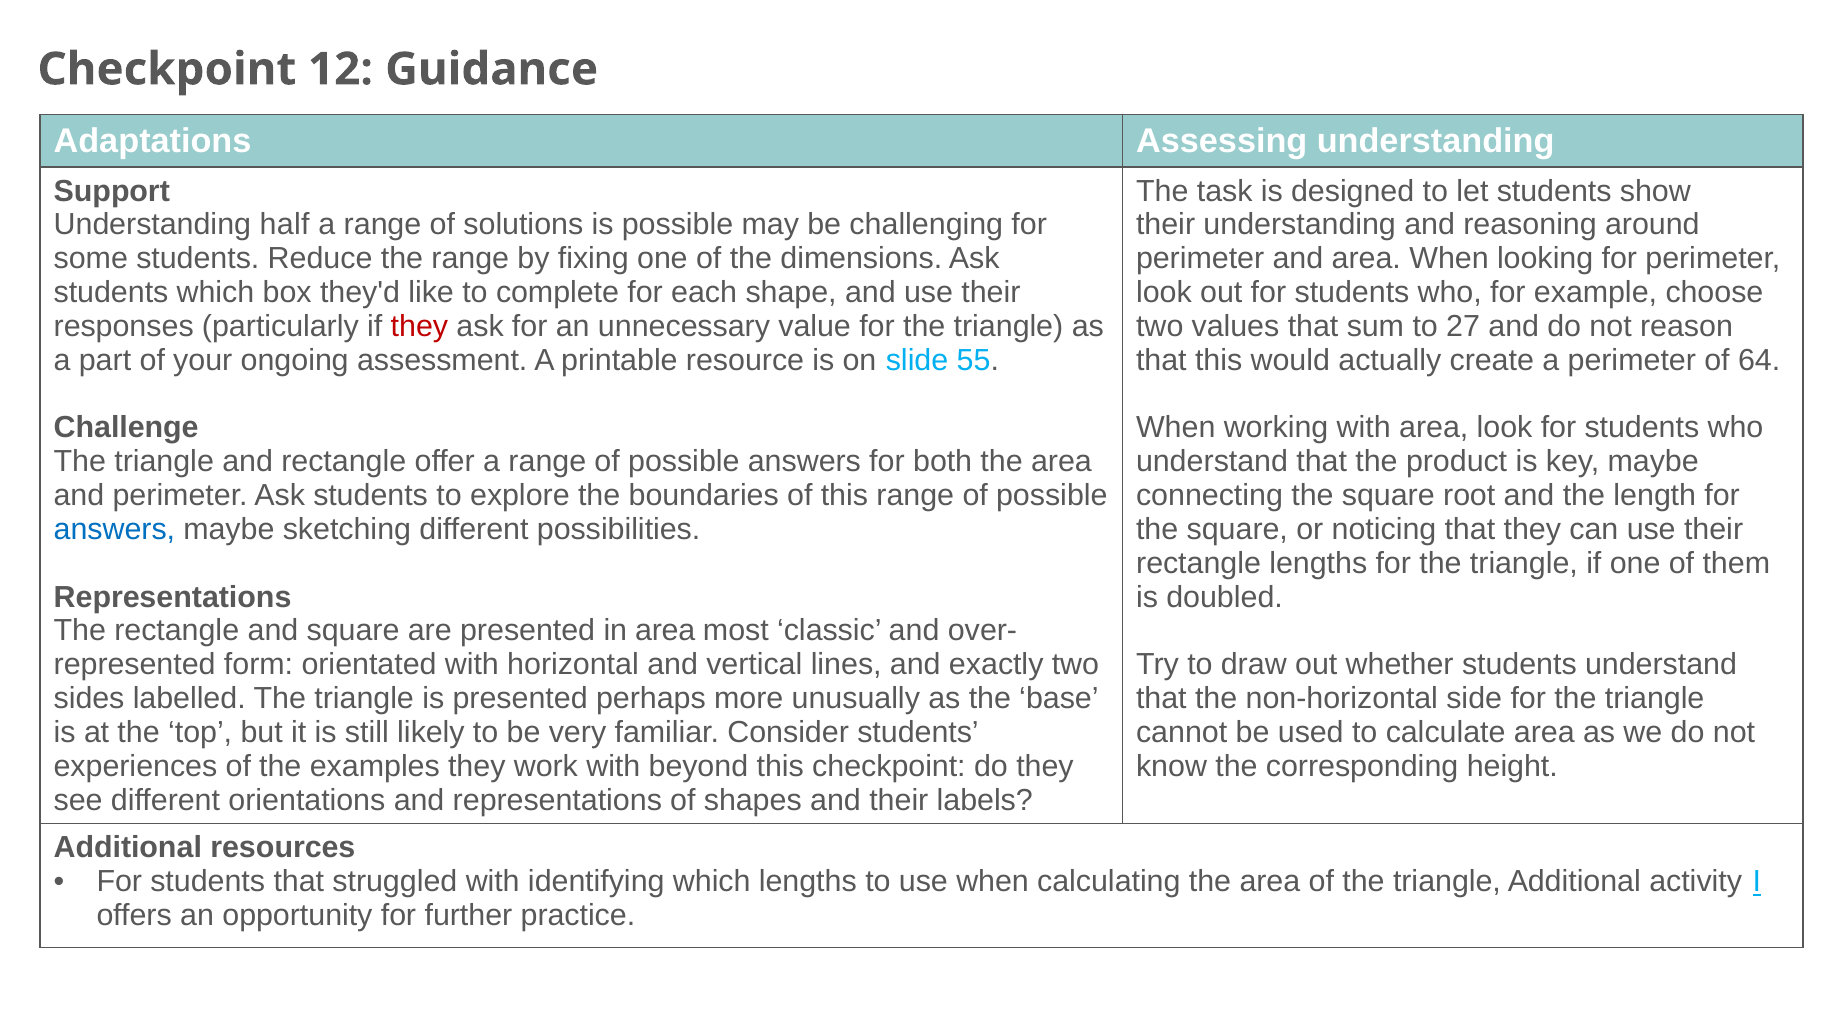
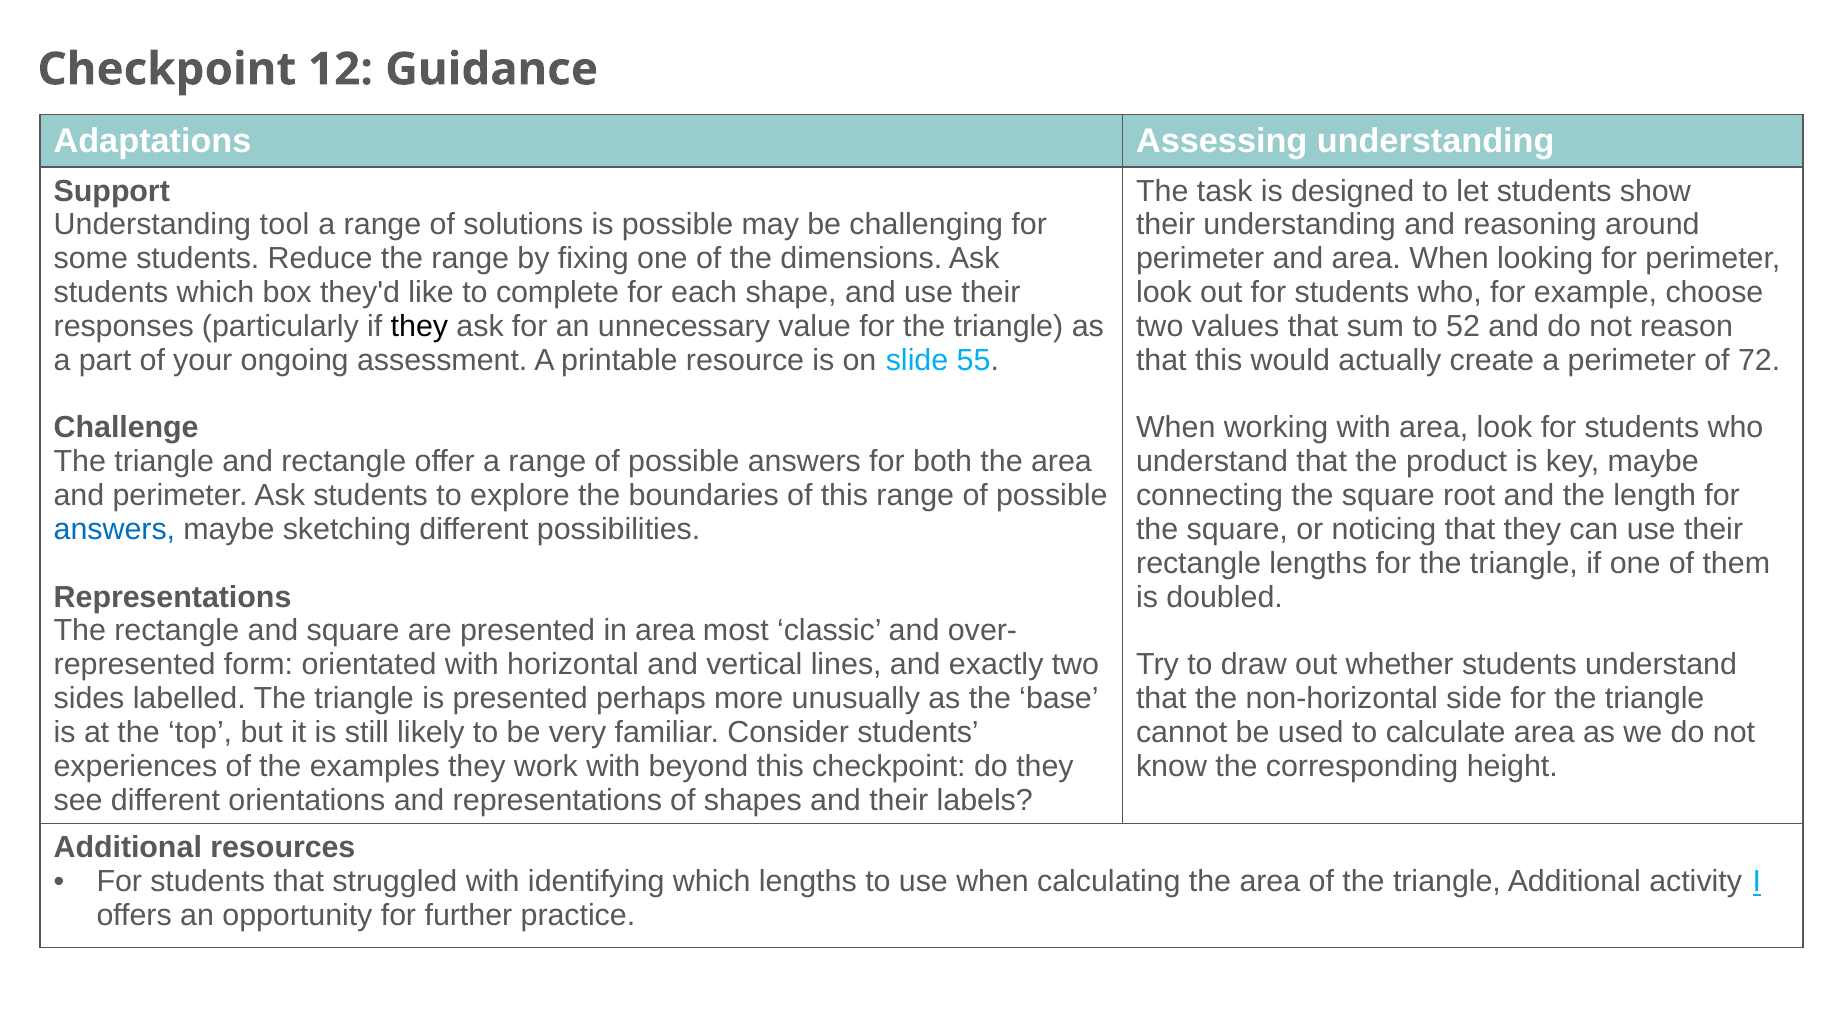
half: half -> tool (285, 225)
they colour: red -> black (419, 326)
27: 27 -> 52 (1463, 326)
64: 64 -> 72 (1759, 360)
